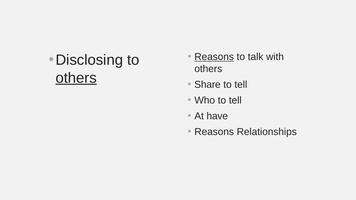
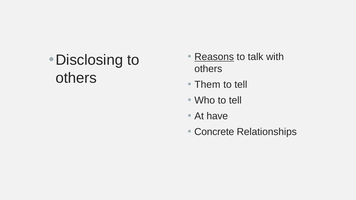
others underline: present -> none (76, 78)
Share: Share -> Them (207, 85)
Reasons: Reasons -> Concrete (214, 132)
